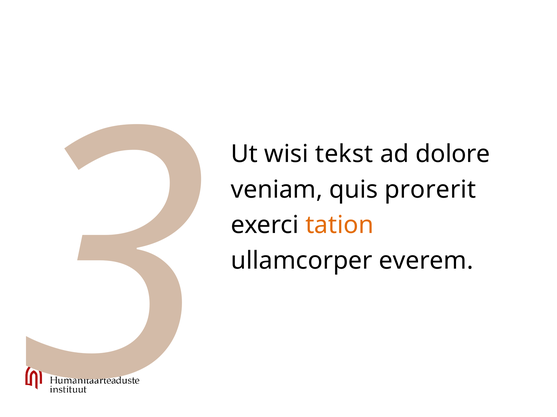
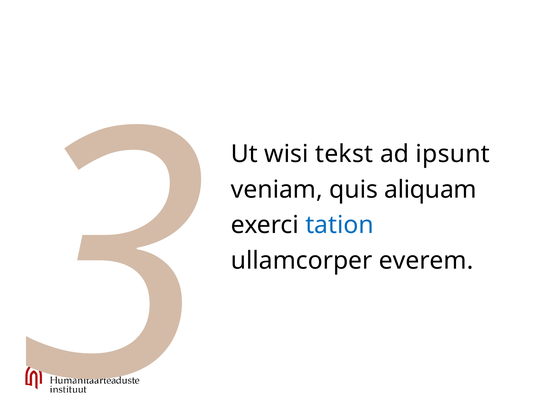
dolore: dolore -> ipsunt (453, 154)
prorerit: prorerit -> aliquam (430, 190)
tation colour: orange -> blue (340, 226)
